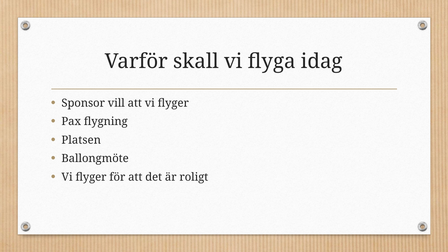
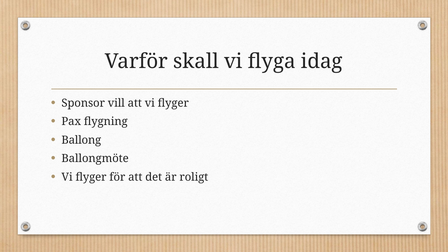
Platsen: Platsen -> Ballong (81, 140)
